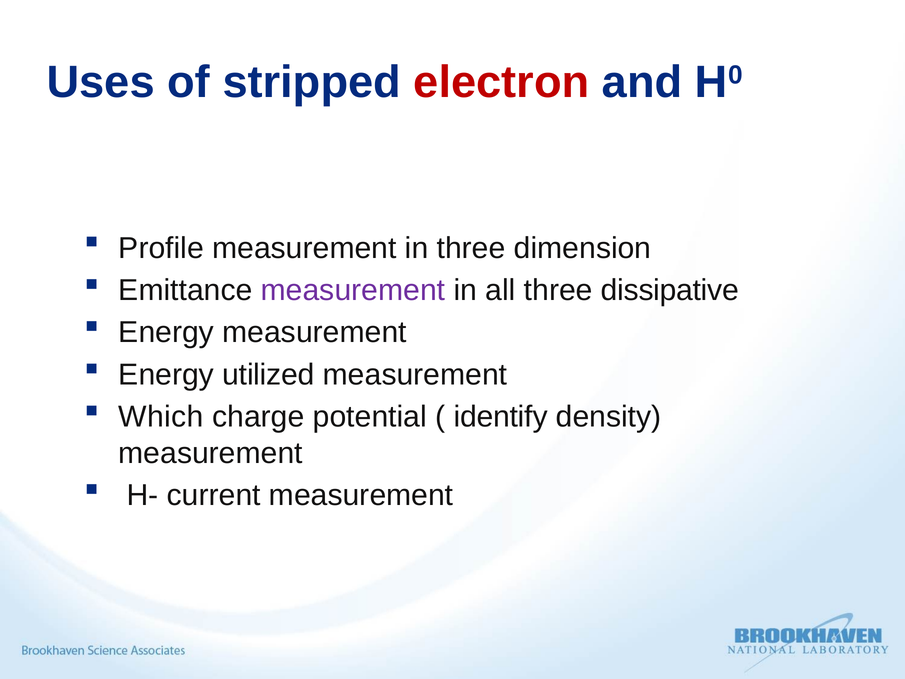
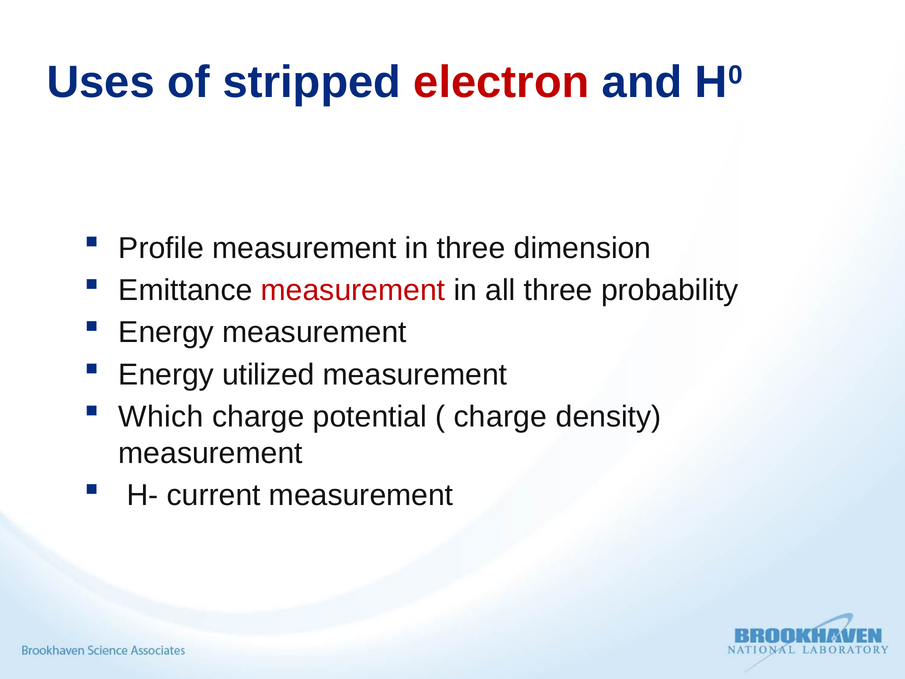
measurement colour: purple -> red (353, 290)
dissipative: dissipative -> probability (670, 290)
identify: identify -> charge (500, 417)
